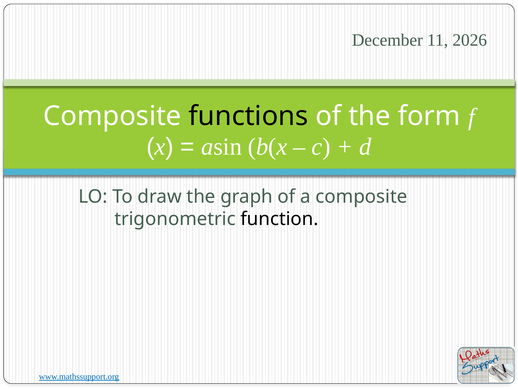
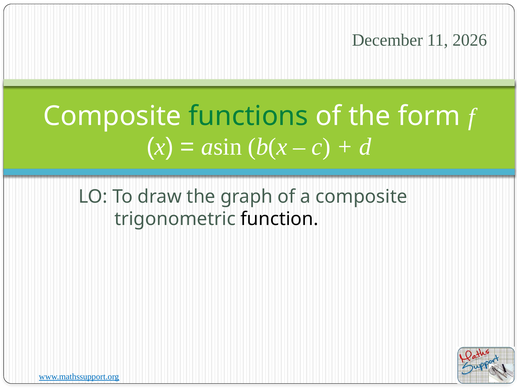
functions colour: black -> green (248, 116)
